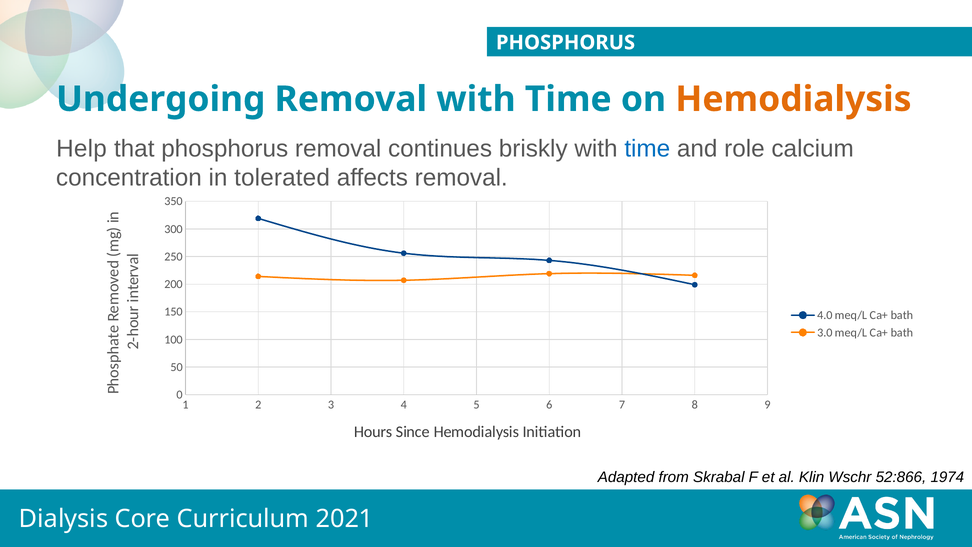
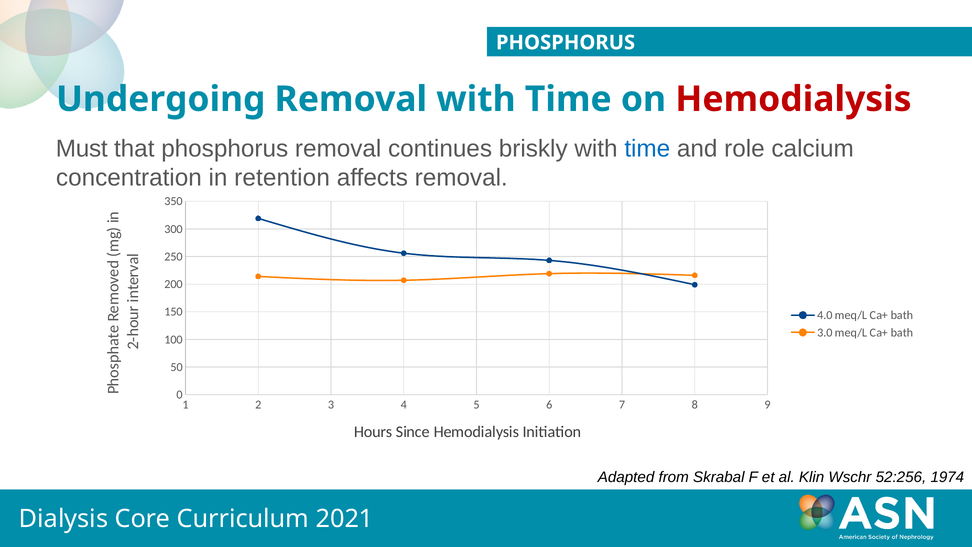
Hemodialysis colour: orange -> red (793, 99)
Help: Help -> Must (82, 149)
tolerated: tolerated -> retention (282, 178)
52:866: 52:866 -> 52:256 (901, 477)
